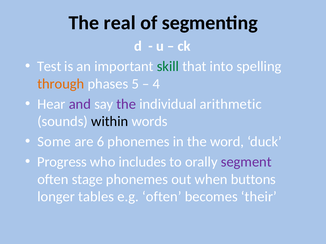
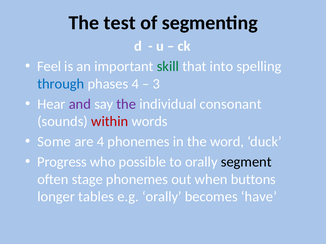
real: real -> test (120, 23)
Test: Test -> Feel (49, 67)
through colour: orange -> blue (61, 84)
phases 5: 5 -> 4 (135, 84)
4: 4 -> 3 (156, 84)
arithmetic: arithmetic -> consonant (231, 104)
within colour: black -> red (110, 122)
are 6: 6 -> 4 (100, 142)
includes: includes -> possible (142, 162)
segment colour: purple -> black (246, 162)
e.g often: often -> orally (162, 197)
their: their -> have (259, 197)
